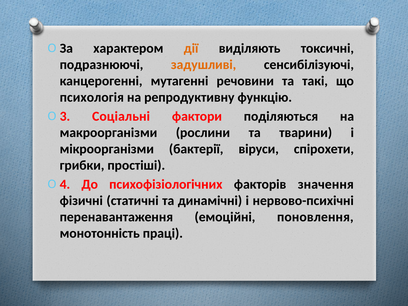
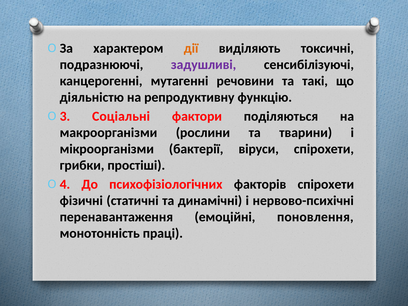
задушливі colour: orange -> purple (204, 65)
психологія: психологія -> діяльністю (92, 97)
факторів значення: значення -> спірохети (326, 184)
